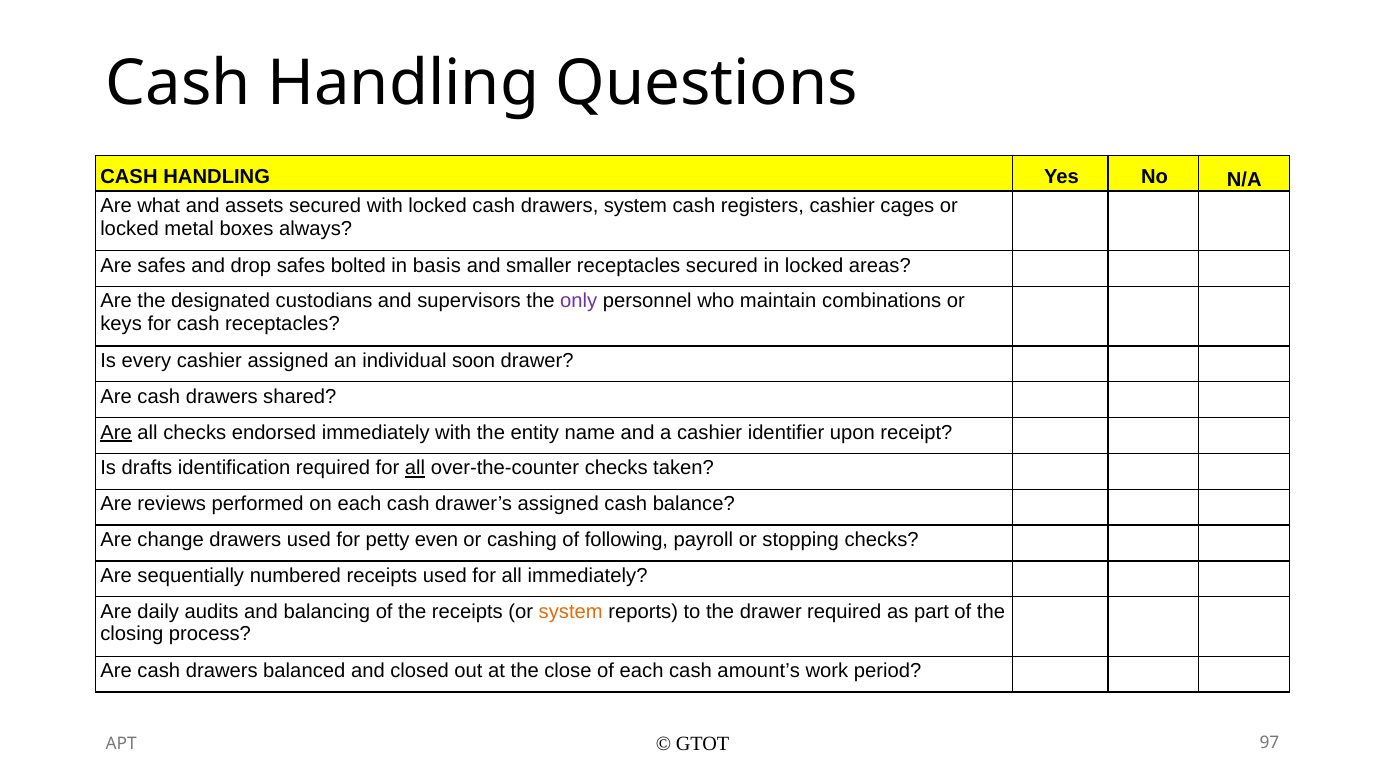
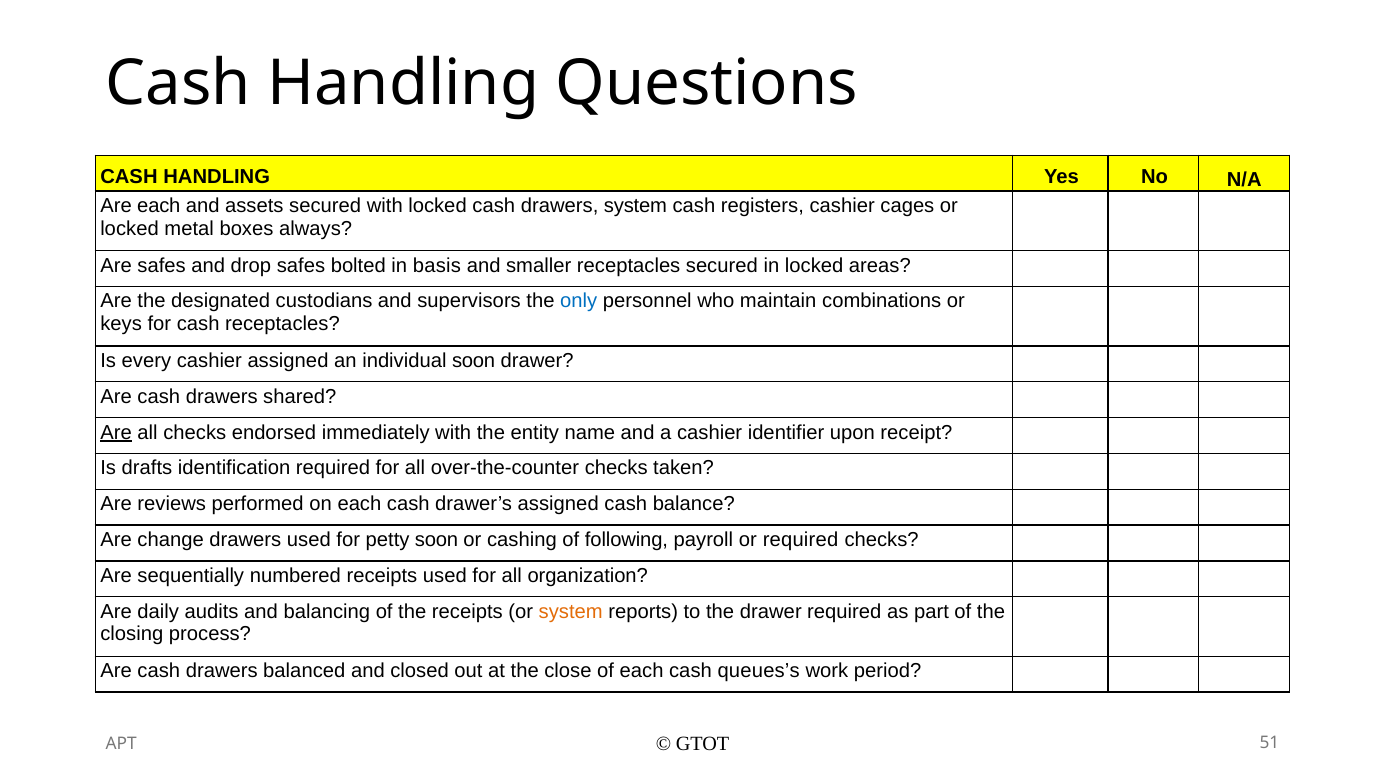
Are what: what -> each (159, 206)
only colour: purple -> blue (579, 301)
all underline: present -> none (415, 468)
petty even: even -> soon (437, 540)
or stopping: stopping -> required (801, 540)
all immediately: immediately -> organization (588, 576)
amount’s: amount’s -> queues’s (759, 671)
97: 97 -> 51 (1269, 743)
